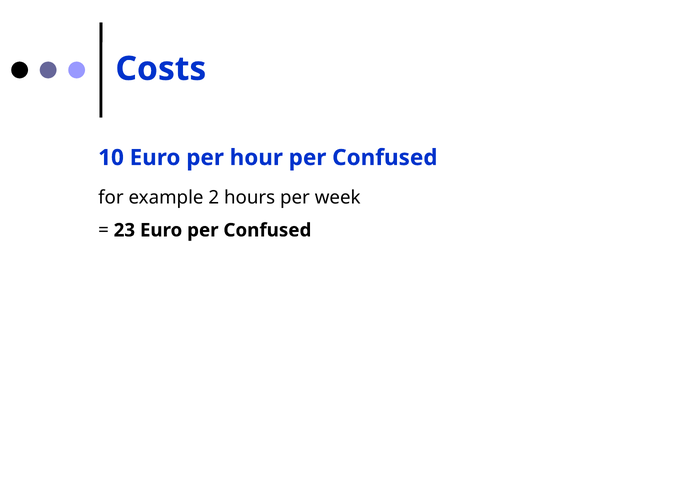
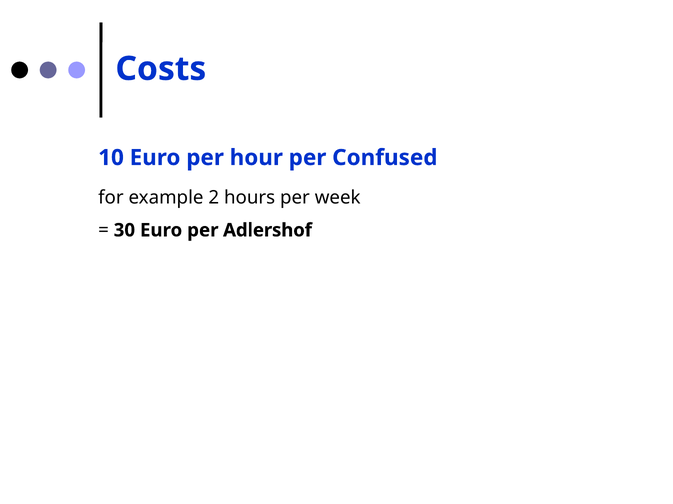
23: 23 -> 30 (124, 231)
Euro per Confused: Confused -> Adlershof (267, 231)
